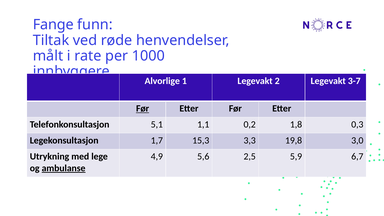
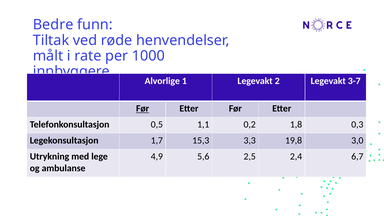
Fange: Fange -> Bedre (53, 25)
5,1: 5,1 -> 0,5 (157, 125)
5,9: 5,9 -> 2,4 (296, 157)
ambulanse underline: present -> none (64, 168)
